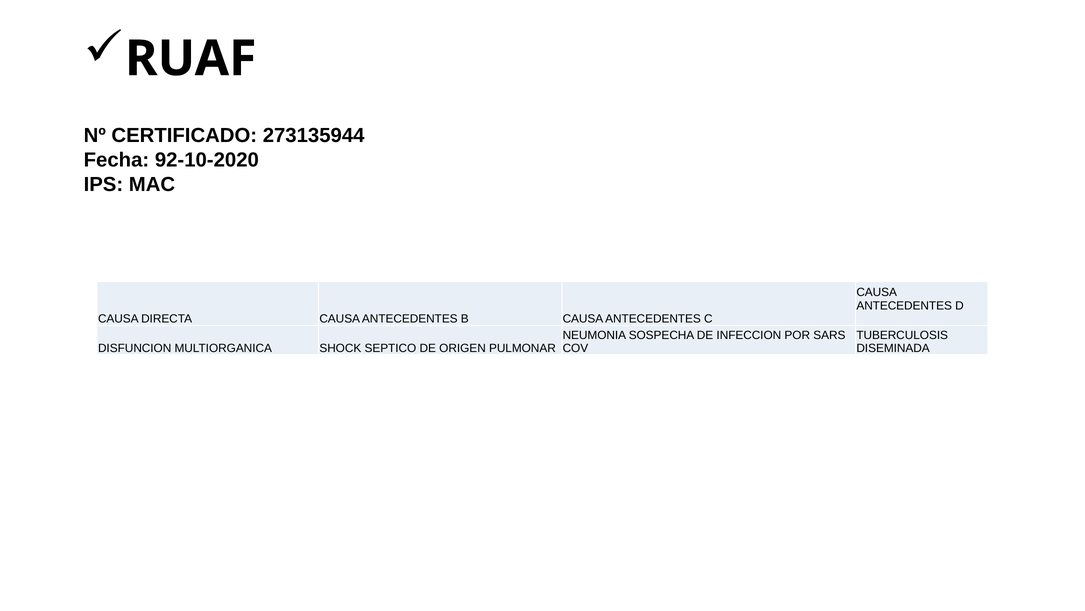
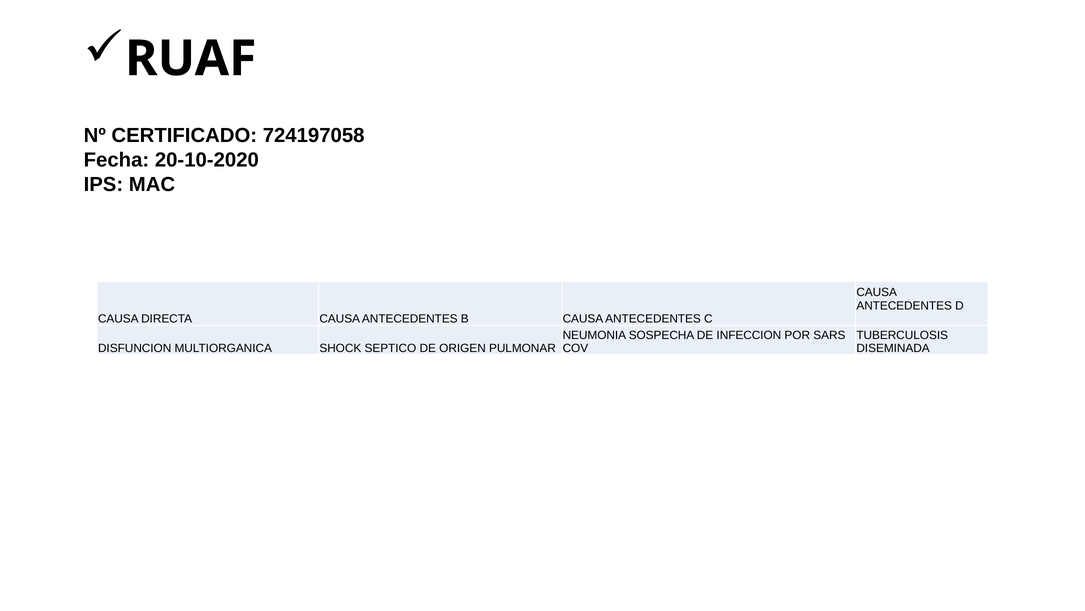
273135944: 273135944 -> 724197058 (314, 136)
92-10-2020: 92-10-2020 -> 20-10-2020 (207, 160)
